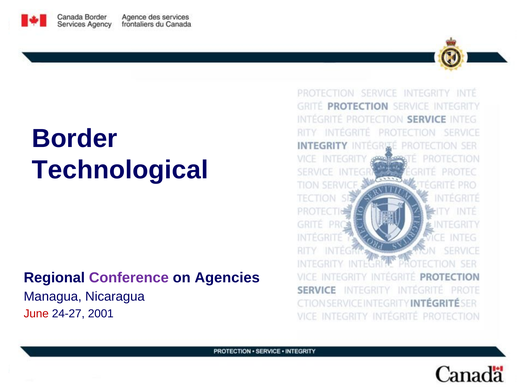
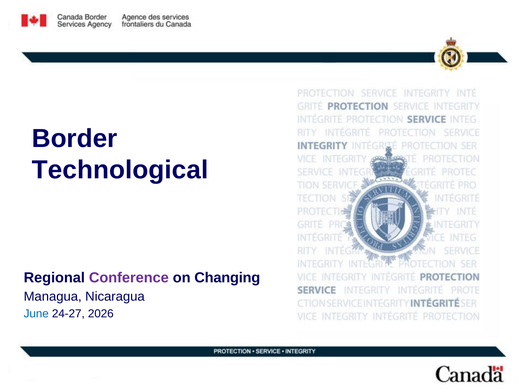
Agencies: Agencies -> Changing (227, 278)
June colour: red -> blue (36, 314)
2001: 2001 -> 2026 (101, 314)
